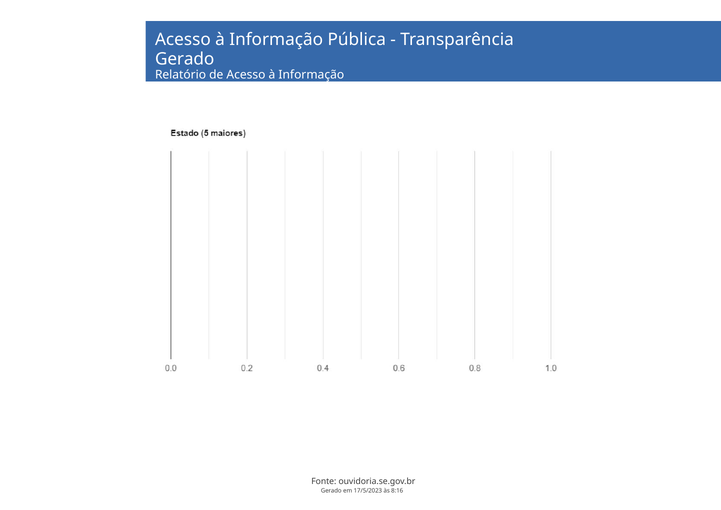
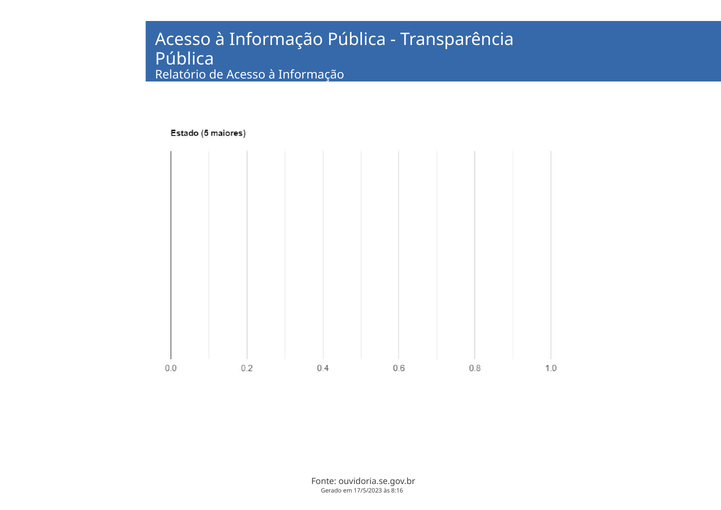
Gerado: Gerado -> Pública (185, 59)
